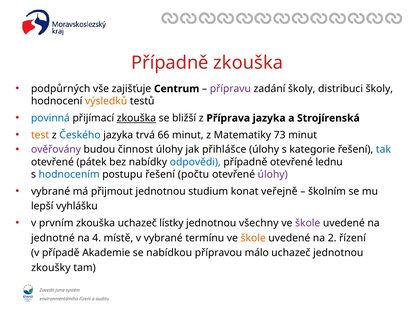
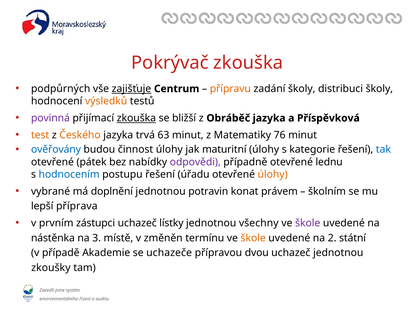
Případně: Případně -> Pokrývač (170, 63)
zajišťuje underline: none -> present (131, 89)
přípravu colour: purple -> orange (230, 89)
povinná colour: blue -> purple (50, 118)
Příprava: Příprava -> Obráběč (228, 118)
Strojírenská: Strojírenská -> Příspěvková (328, 118)
Českého colour: blue -> orange (80, 135)
66: 66 -> 63 (163, 135)
73: 73 -> 76 (280, 135)
ověřovány colour: purple -> blue (56, 149)
přihlášce: přihlášce -> maturitní (224, 149)
odpovědi colour: blue -> purple (195, 162)
počtu: počtu -> úřadu (194, 174)
úlohy colour: purple -> orange (273, 174)
přijmout: přijmout -> doplnění (112, 191)
studium: studium -> potravin (208, 191)
veřejně: veřejně -> právem (279, 191)
vyhlášku: vyhlášku -> příprava (77, 206)
prvním zkouška: zkouška -> zástupci (96, 223)
jednotné: jednotné -> nástěnka (53, 238)
4: 4 -> 3 (97, 238)
v vybrané: vybrané -> změněn (163, 238)
2 řízení: řízení -> státní (353, 238)
nabídkou: nabídkou -> uchazeče (169, 253)
málo: málo -> dvou (257, 253)
